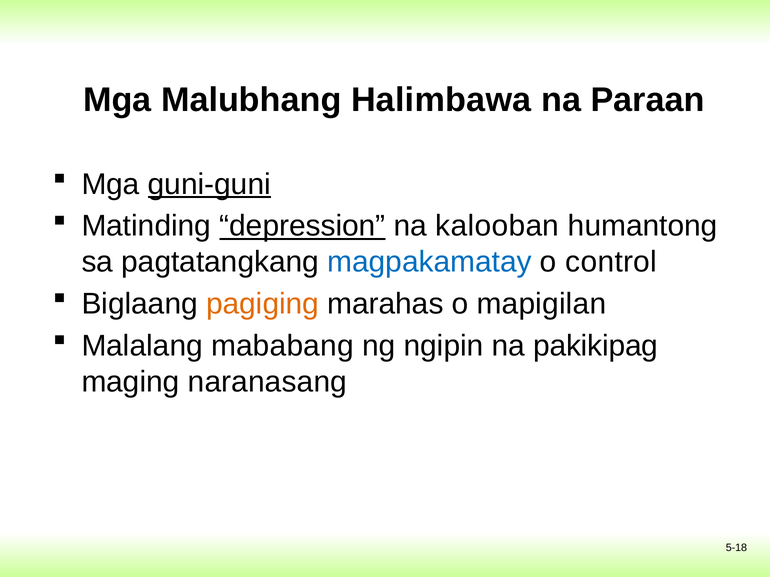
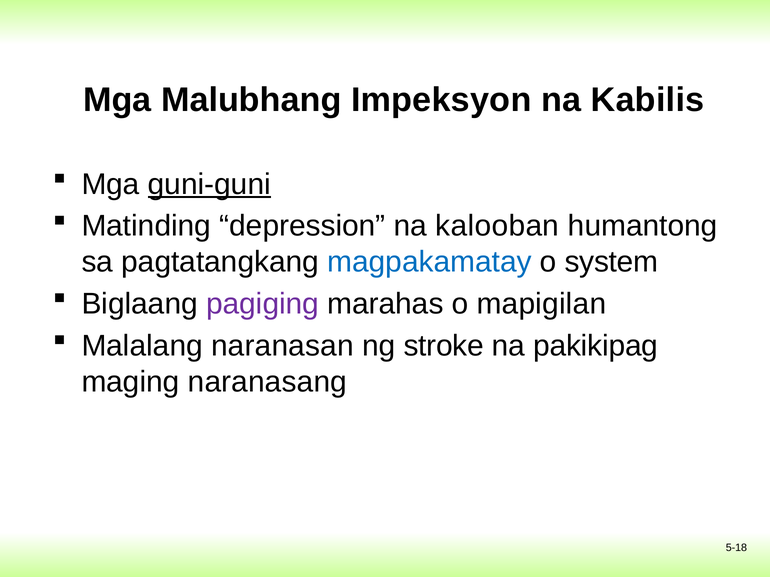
Halimbawa: Halimbawa -> Impeksyon (441, 100)
Paraan: Paraan -> Kabilis (647, 100)
depression underline: present -> none (302, 226)
control: control -> system (611, 262)
pagiging colour: orange -> purple (263, 304)
mababang: mababang -> naranasan (282, 346)
ngipin: ngipin -> stroke (444, 346)
